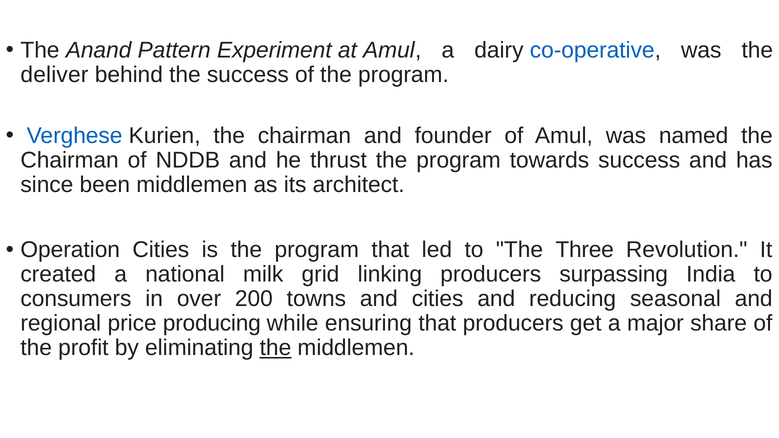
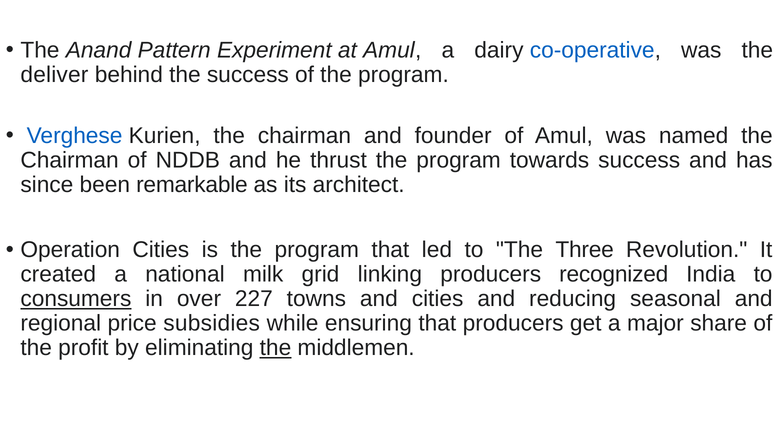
been middlemen: middlemen -> remarkable (192, 185)
surpassing: surpassing -> recognized (614, 275)
consumers underline: none -> present (76, 299)
200: 200 -> 227 (254, 299)
producing: producing -> subsidies (212, 323)
